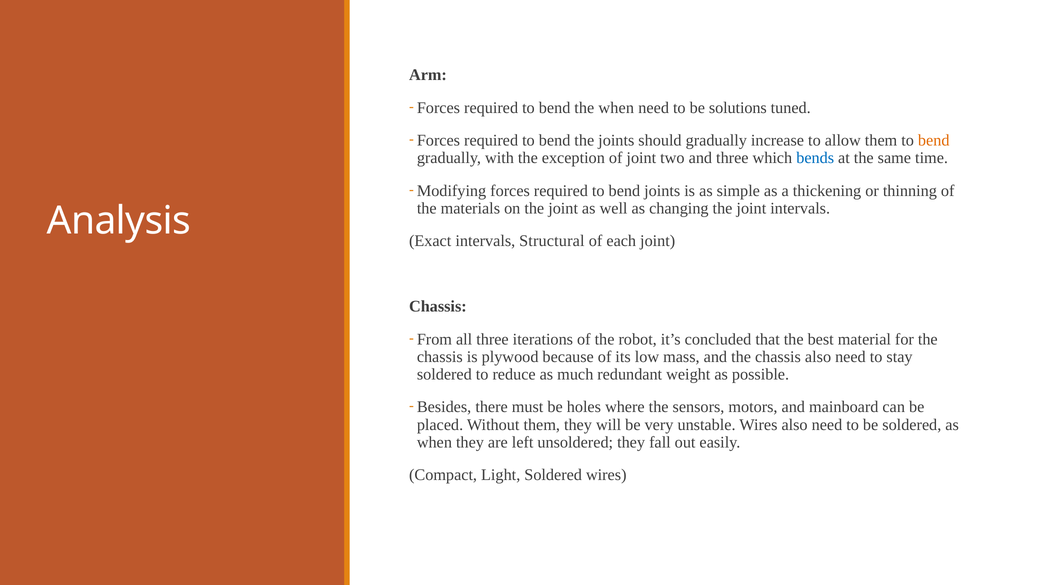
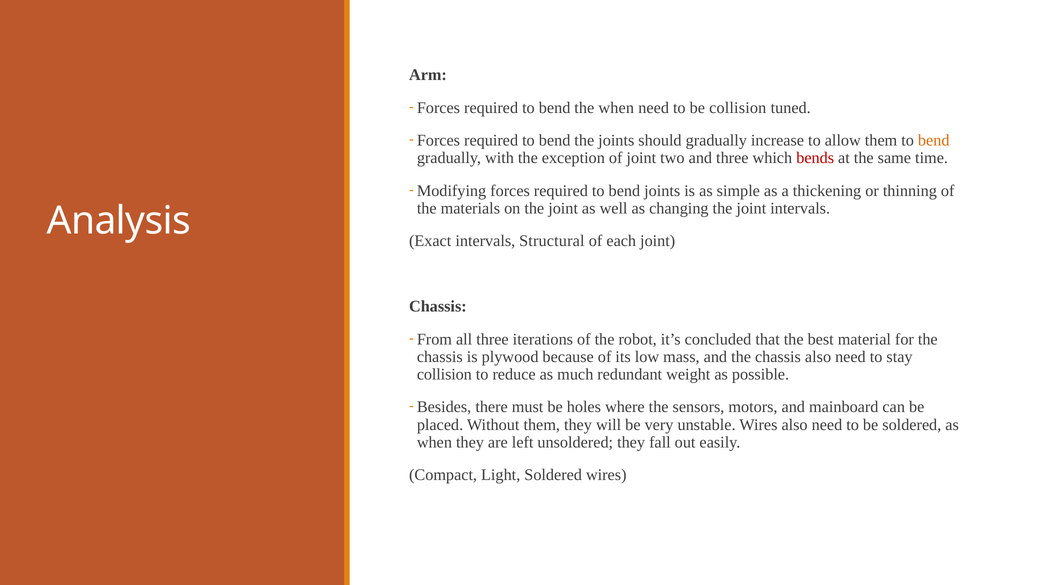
be solutions: solutions -> collision (738, 108)
bends colour: blue -> red (815, 158)
soldered: soldered -> collision (444, 374)
